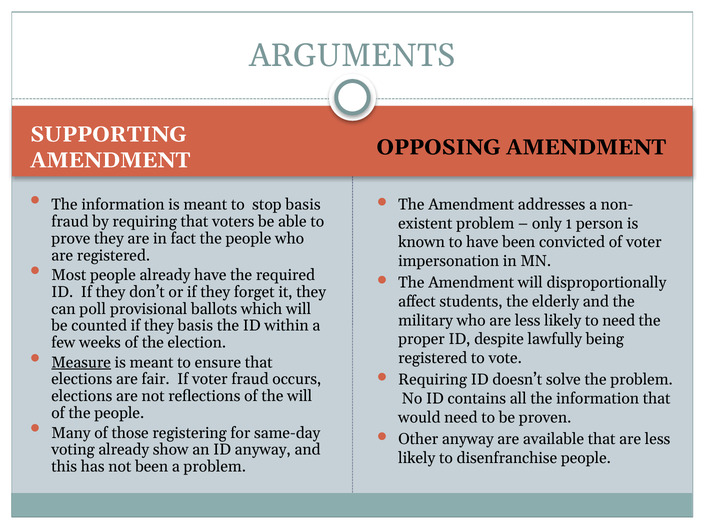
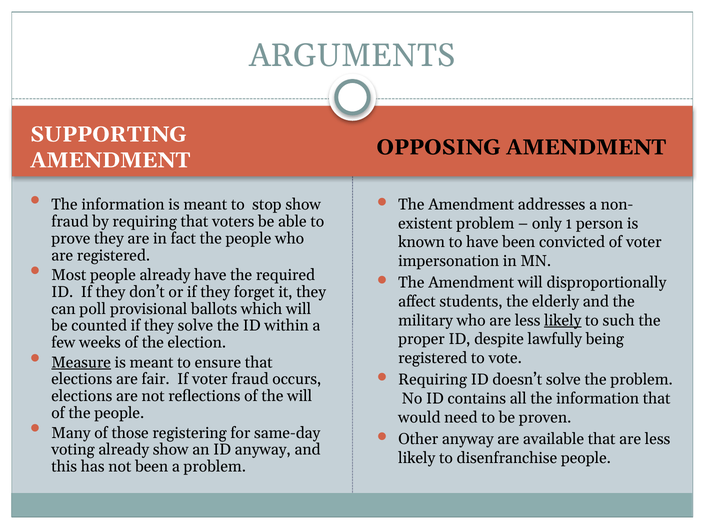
stop basis: basis -> show (303, 205)
likely underline: none -> present (563, 320)
to need: need -> such (619, 320)
they basis: basis -> solve (195, 326)
